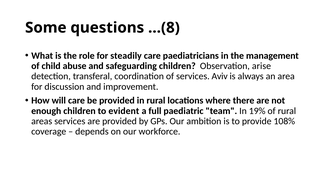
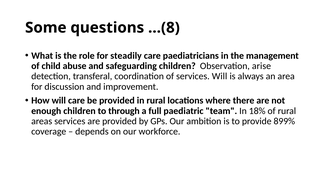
services Aviv: Aviv -> Will (220, 76)
evident: evident -> through (124, 111)
19%: 19% -> 18% (257, 111)
108%: 108% -> 899% (284, 121)
